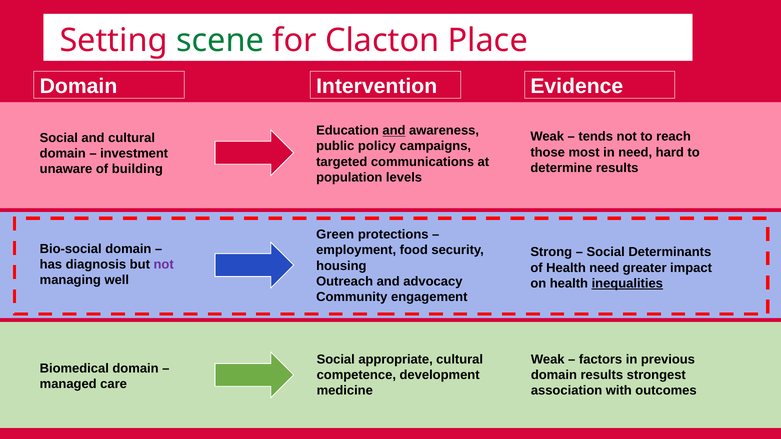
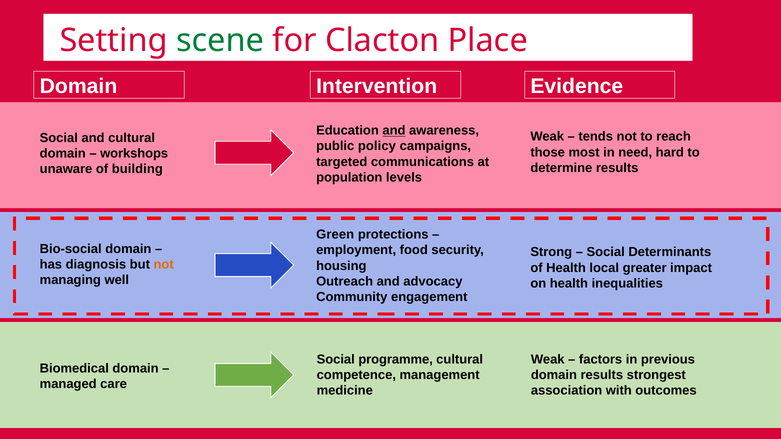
investment: investment -> workshops (134, 154)
not colour: purple -> orange (164, 265)
Health need: need -> local (604, 268)
inequalities underline: present -> none (627, 284)
appropriate: appropriate -> programme (396, 360)
development: development -> management (440, 375)
